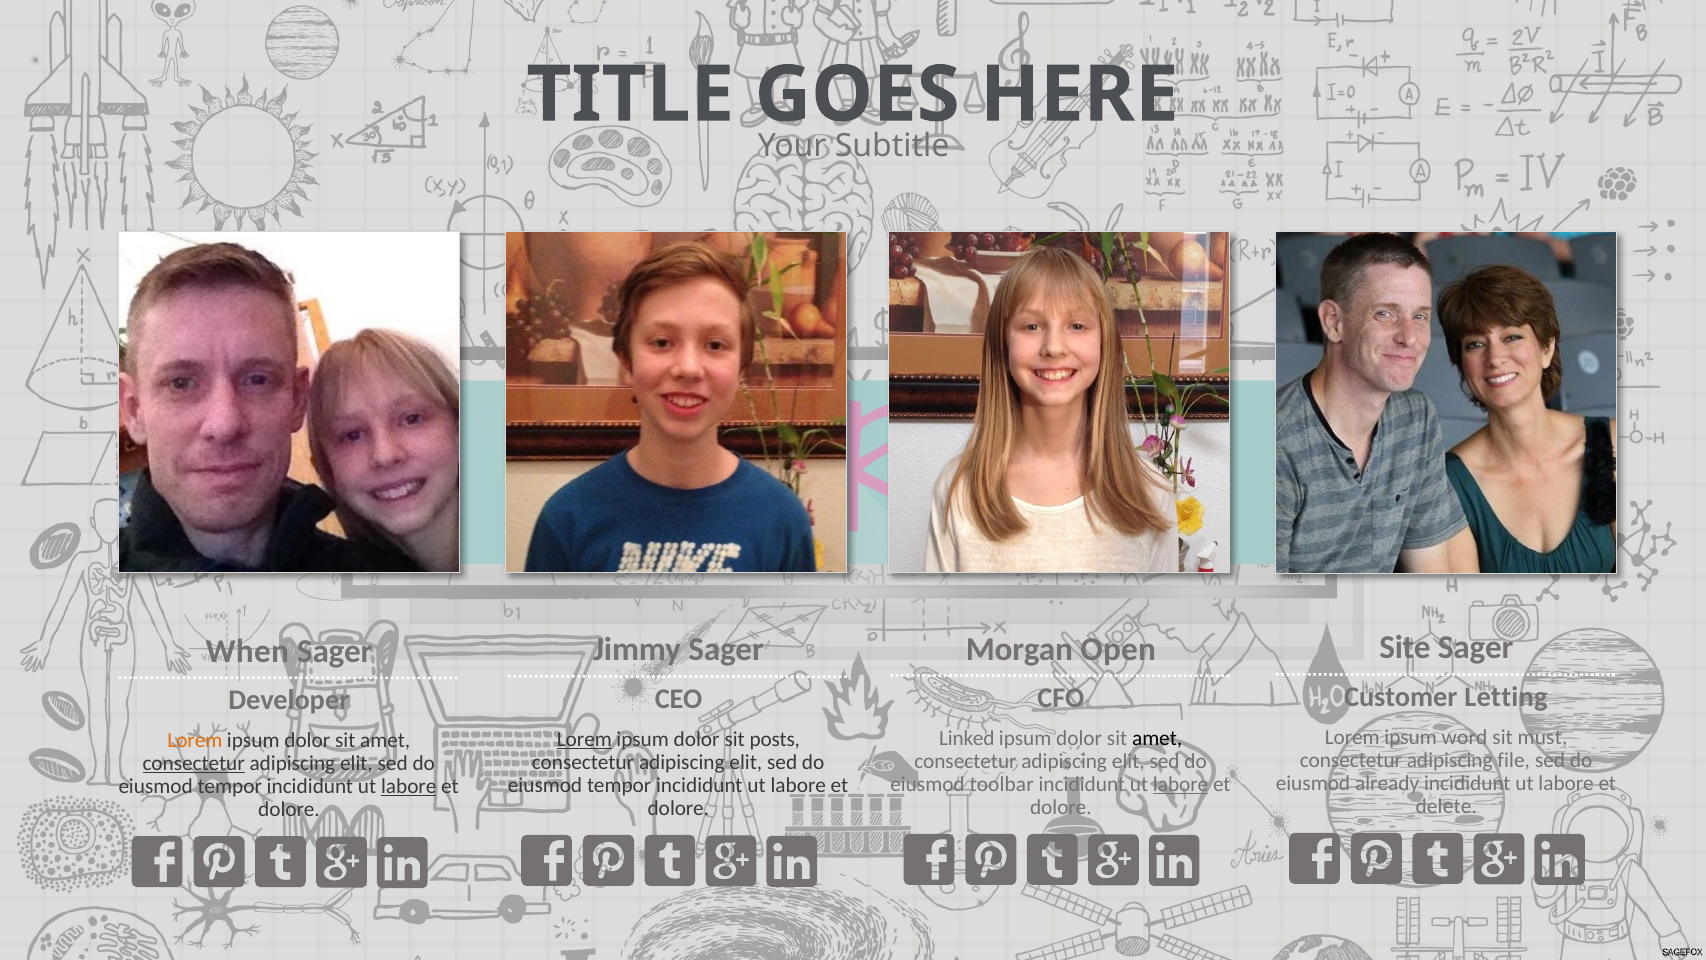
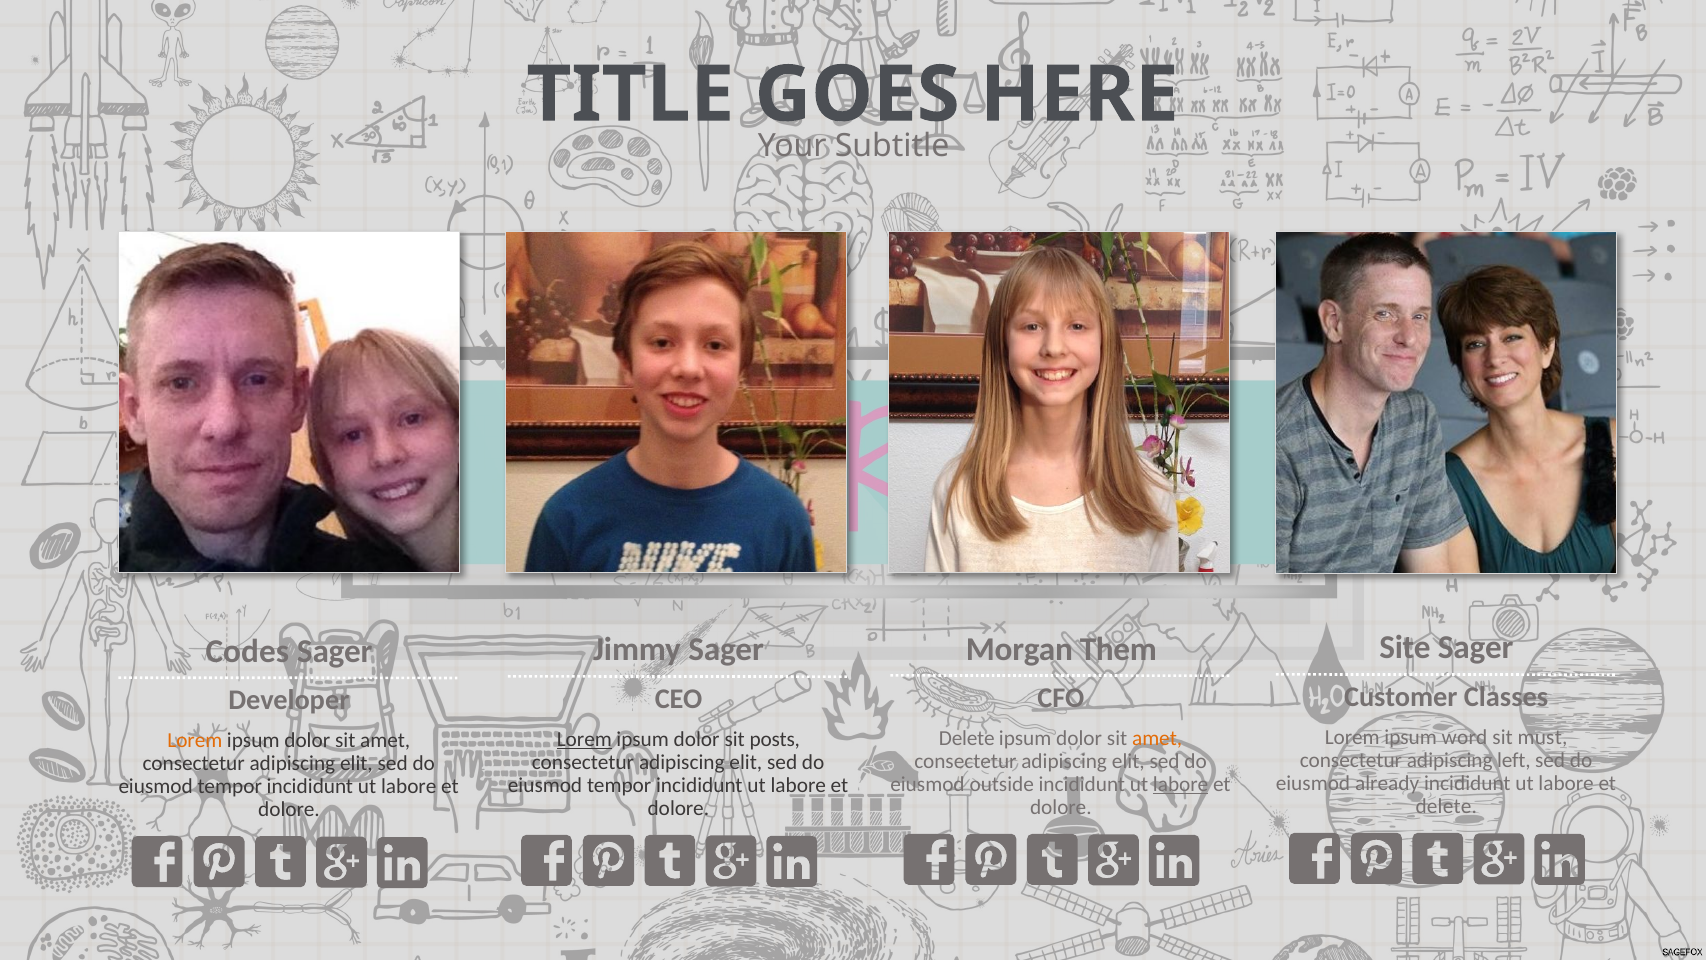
Open: Open -> Them (1118, 649)
When: When -> Codes (247, 651)
Letting: Letting -> Classes (1506, 697)
Linked: Linked -> Delete (967, 738)
amet colour: black -> orange (1157, 738)
file: file -> left (1514, 760)
consectetur underline: present -> none (194, 763)
toolbar: toolbar -> outside (1002, 784)
labore underline: present -> none (409, 786)
